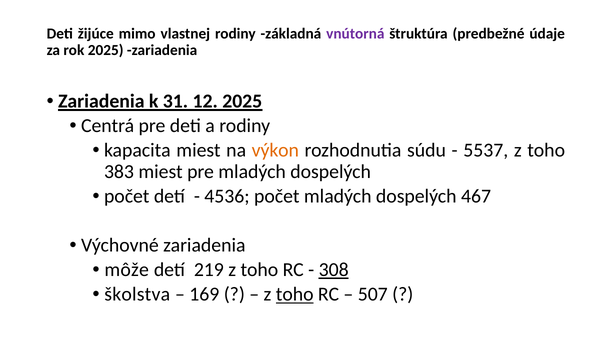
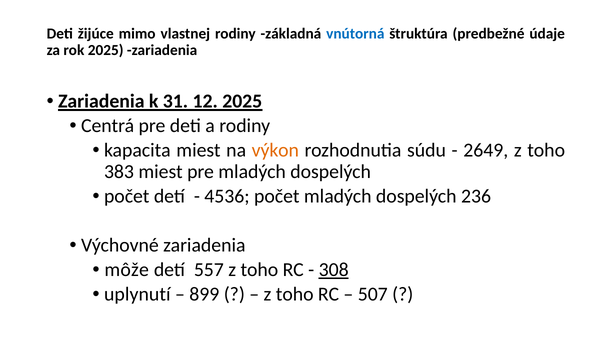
vnútorná colour: purple -> blue (355, 34)
5537: 5537 -> 2649 (486, 151)
467: 467 -> 236 (476, 196)
219: 219 -> 557 (209, 270)
školstva: školstva -> uplynutí (137, 295)
169: 169 -> 899 (204, 295)
toho underline: present -> none (295, 295)
